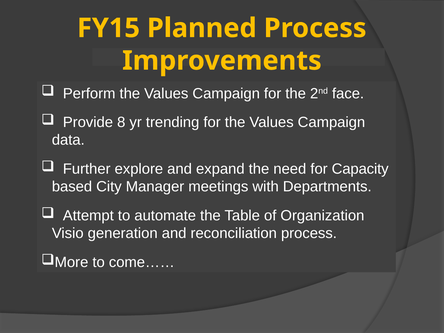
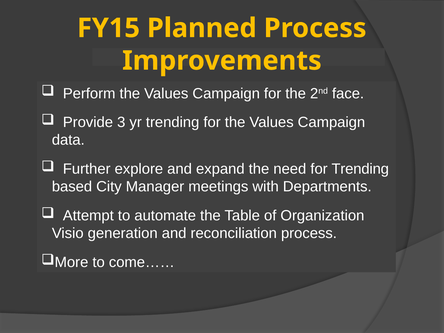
8: 8 -> 3 (121, 122)
for Capacity: Capacity -> Trending (360, 169)
